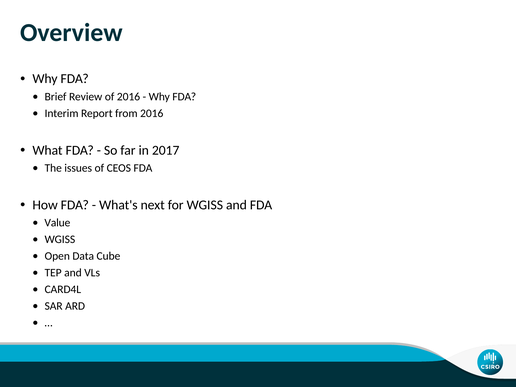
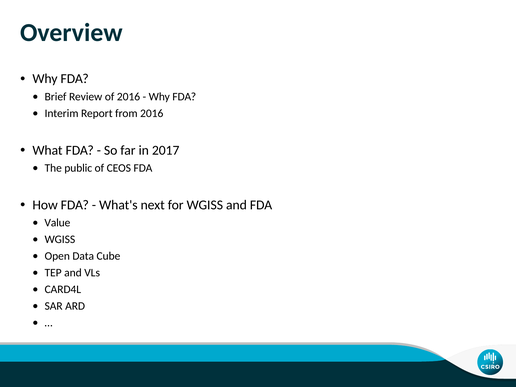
issues: issues -> public (78, 168)
